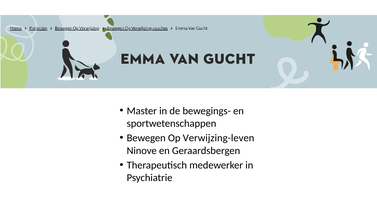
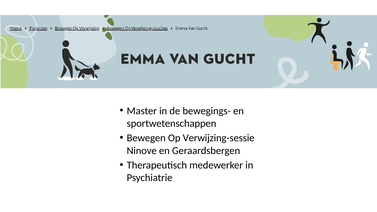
Verwijzing-leven: Verwijzing-leven -> Verwijzing-sessie (219, 138)
